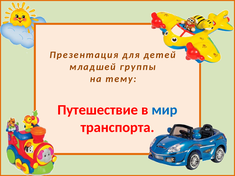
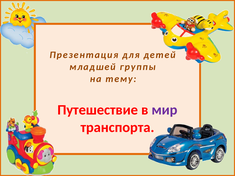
мир colour: blue -> purple (164, 110)
